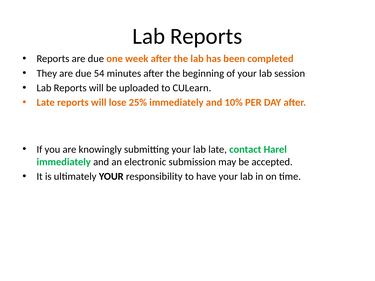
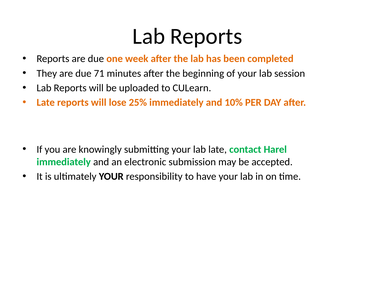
54: 54 -> 71 (99, 73)
